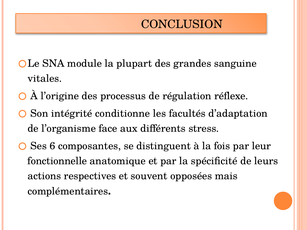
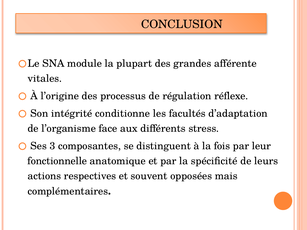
sanguine: sanguine -> afférente (235, 63)
6: 6 -> 3 (52, 146)
